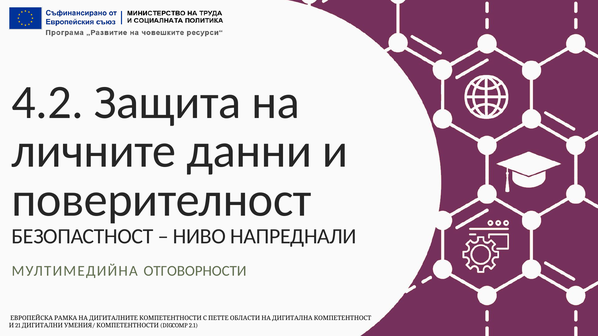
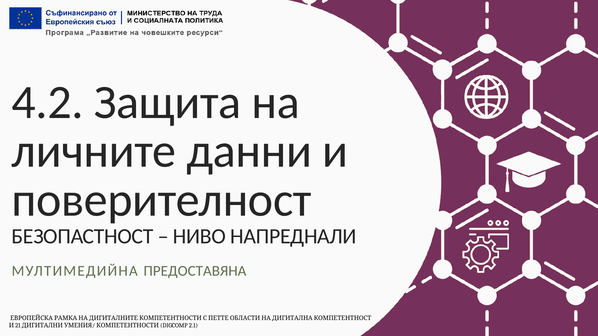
ОТГОВОРНОСТИ: ОТГОВОРНОСТИ -> ПРЕДОСТАВЯНА (195, 271)
